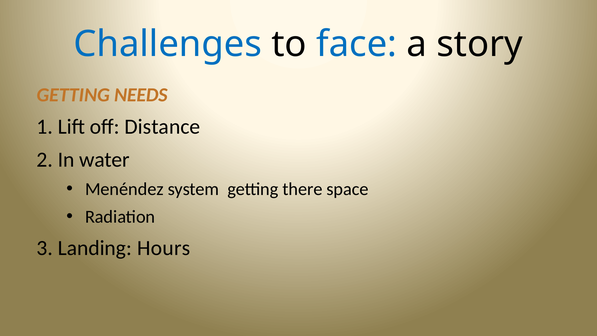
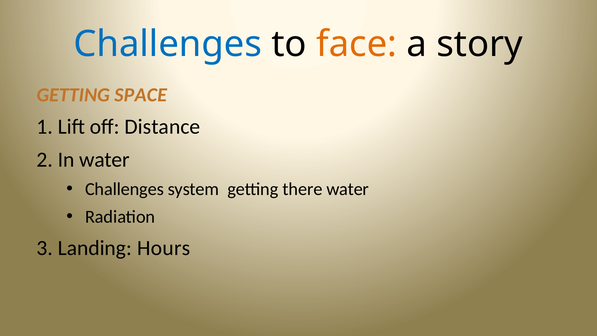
face colour: blue -> orange (357, 44)
NEEDS: NEEDS -> SPACE (141, 95)
Menéndez: Menéndez -> Challenges (124, 189)
there space: space -> water (348, 189)
